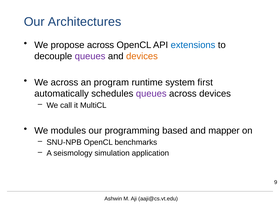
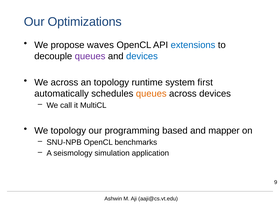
Architectures: Architectures -> Optimizations (85, 22)
propose across: across -> waves (100, 45)
devices colour: orange -> blue (142, 56)
an program: program -> topology (111, 82)
queues colour: purple -> orange (151, 94)
We modules: modules -> topology (68, 131)
